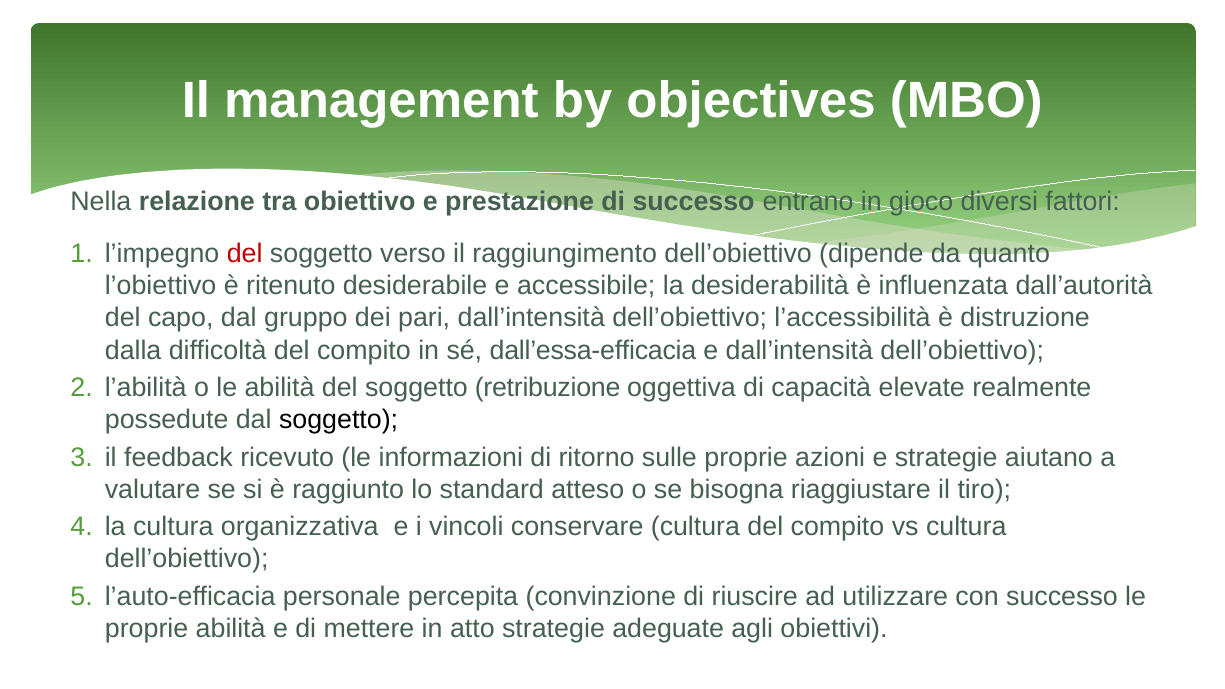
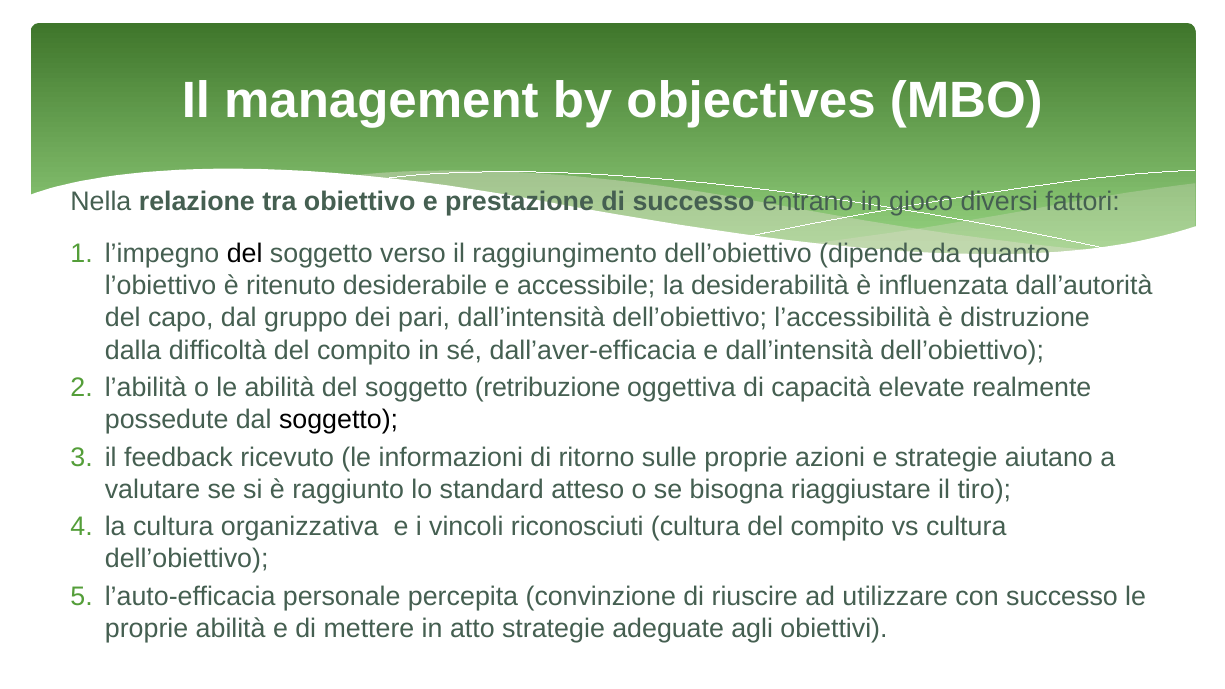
del colour: red -> black (245, 254)
dall’essa-efficacia: dall’essa-efficacia -> dall’aver-efficacia (593, 350)
conservare: conservare -> riconosciuti (577, 527)
